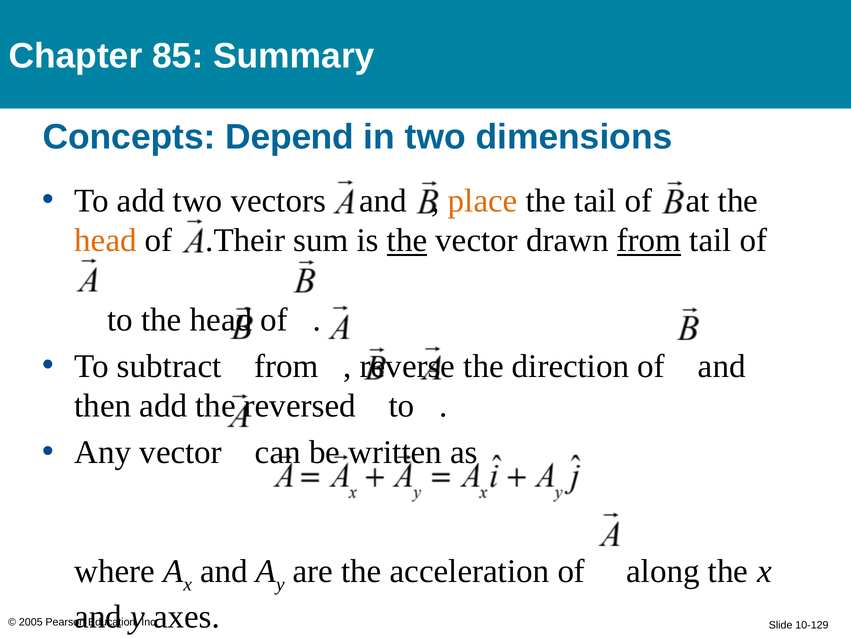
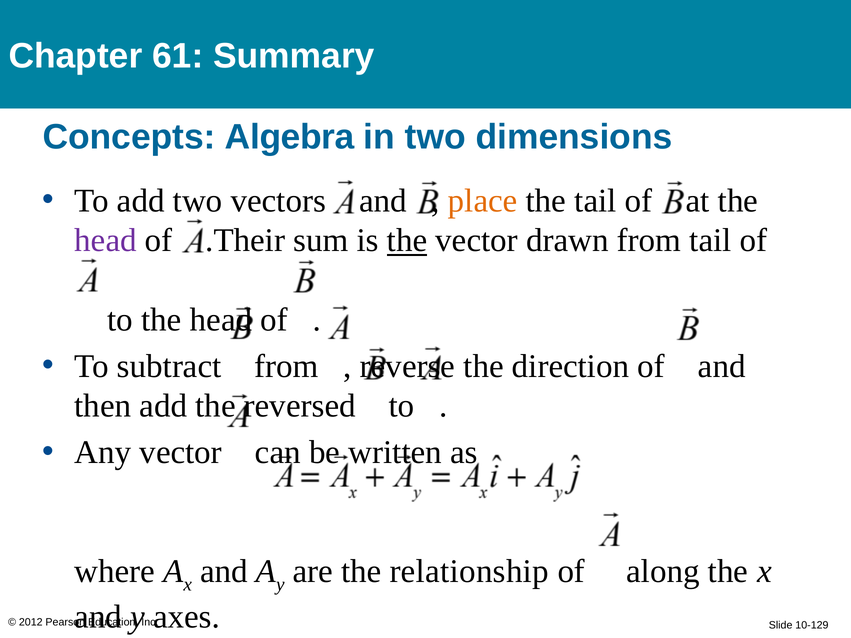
85: 85 -> 61 (178, 56)
Depend: Depend -> Algebra (290, 137)
head colour: orange -> purple (106, 241)
from underline: present -> none (649, 241)
acceleration: acceleration -> relationship (469, 572)
2005: 2005 -> 2012 (31, 623)
